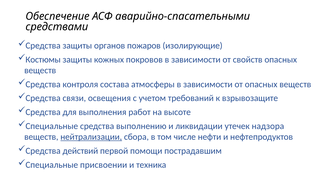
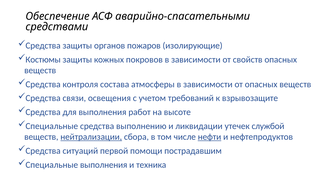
надзора: надзора -> службой (268, 126)
нефти underline: none -> present (210, 137)
действий: действий -> ситуаций (80, 150)
Специальные присвоении: присвоении -> выполнения (104, 164)
